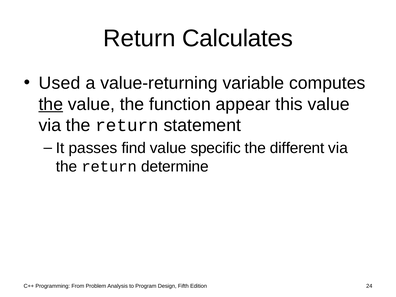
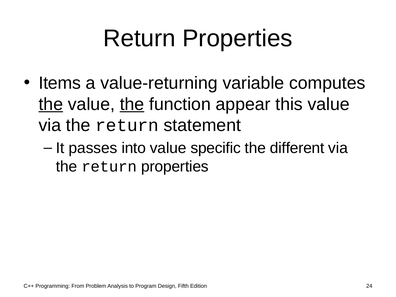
Calculates: Calculates -> Properties (237, 38)
Used: Used -> Items (60, 83)
the underline: none -> present (132, 104)
find: find -> into (134, 148)
the return determine: determine -> properties (175, 167)
